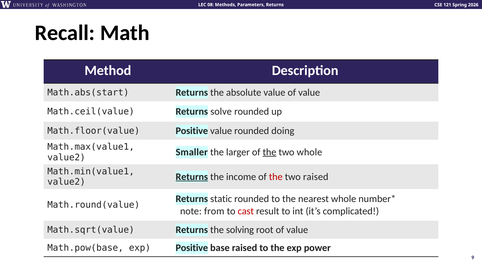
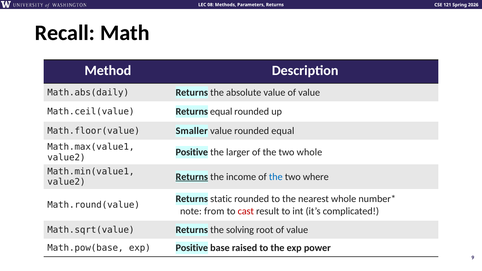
Math.abs(start: Math.abs(start -> Math.abs(daily (88, 93)
Returns solve: solve -> equal (221, 112)
Math.floor(value Positive: Positive -> Smaller (192, 131)
rounded doing: doing -> equal (283, 131)
value2 Smaller: Smaller -> Positive (192, 152)
the underline: present -> none (270, 152)
the colour: red -> blue (276, 177)
two raised: raised -> where (316, 177)
